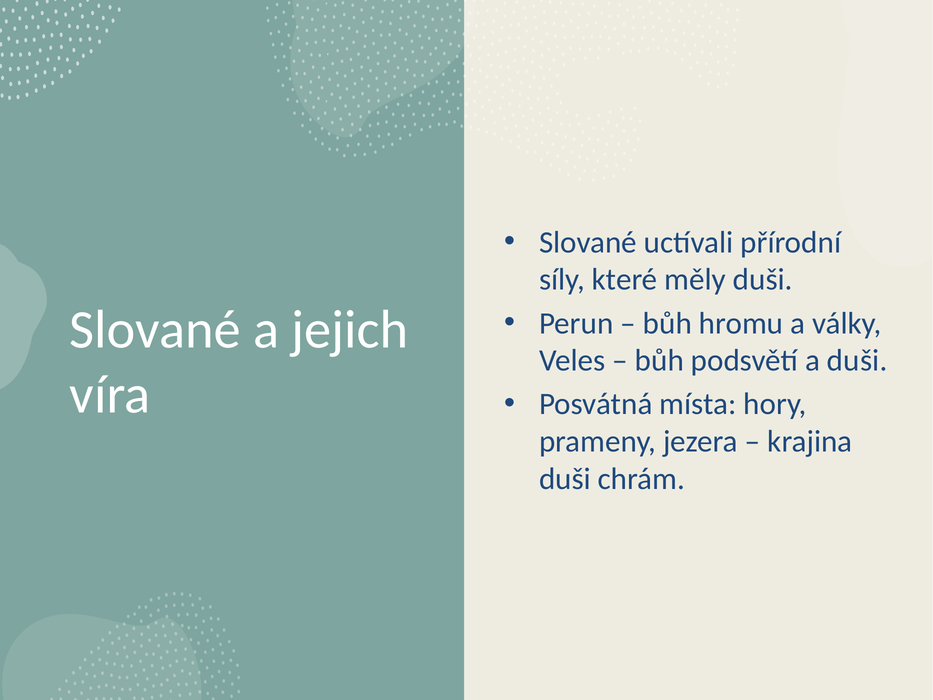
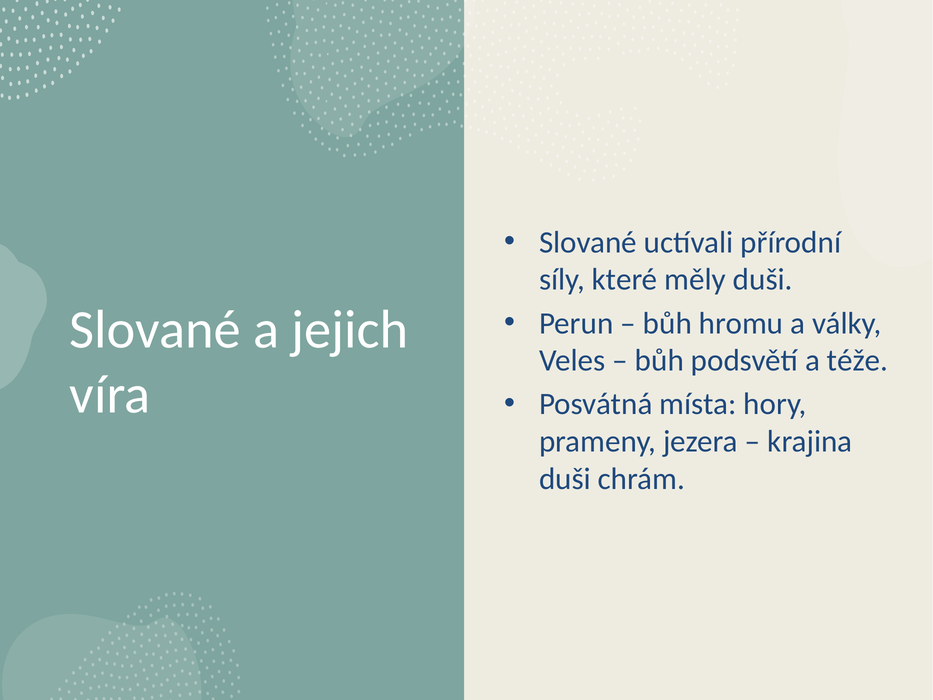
a duši: duši -> téže (857, 360)
